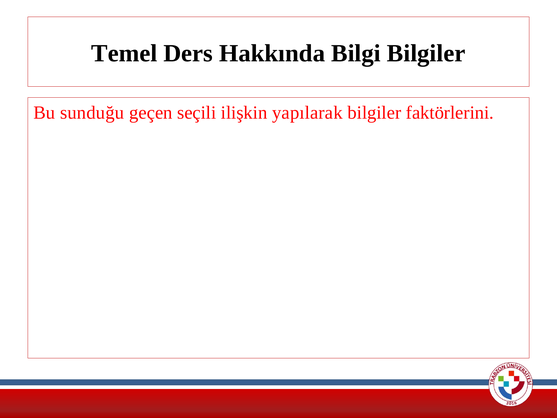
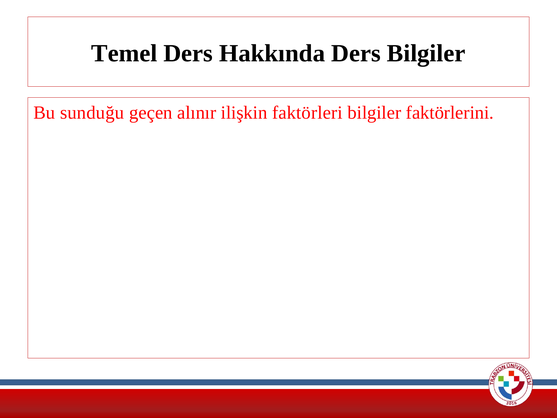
Hakkında Bilgi: Bilgi -> Ders (356, 53)
seçili: seçili -> alınır (197, 113)
yapılarak: yapılarak -> faktörleri (307, 113)
